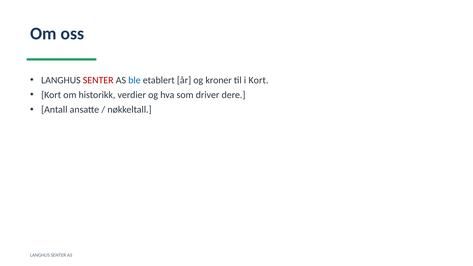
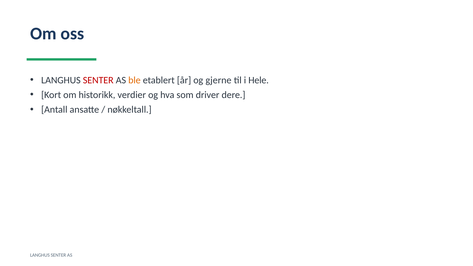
ble colour: blue -> orange (134, 80)
kroner: kroner -> gjerne (219, 80)
i Kort: Kort -> Hele (259, 80)
